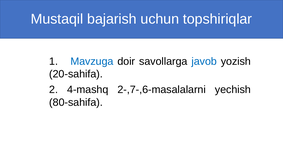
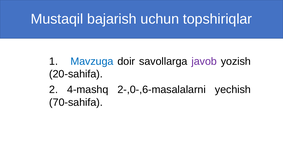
javob colour: blue -> purple (204, 61)
2-,7-,6-masalalarni: 2-,7-,6-masalalarni -> 2-,0-,6-masalalarni (162, 90)
80-sahifa: 80-sahifa -> 70-sahifa (76, 103)
